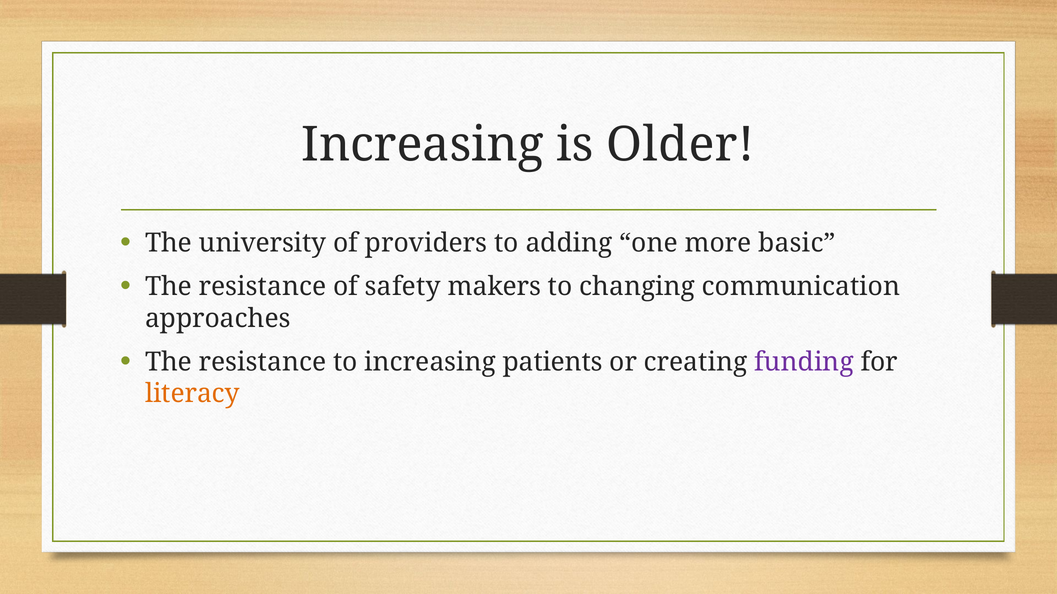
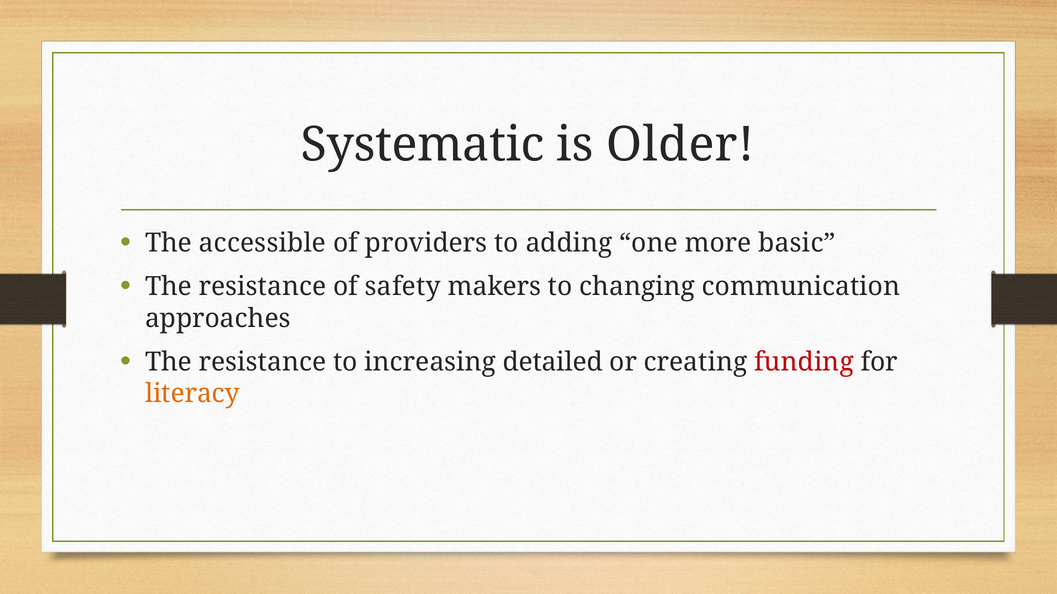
Increasing: Increasing -> Systematic (423, 145)
university: university -> accessible (262, 243)
patients: patients -> detailed (553, 362)
funding colour: purple -> red (804, 362)
